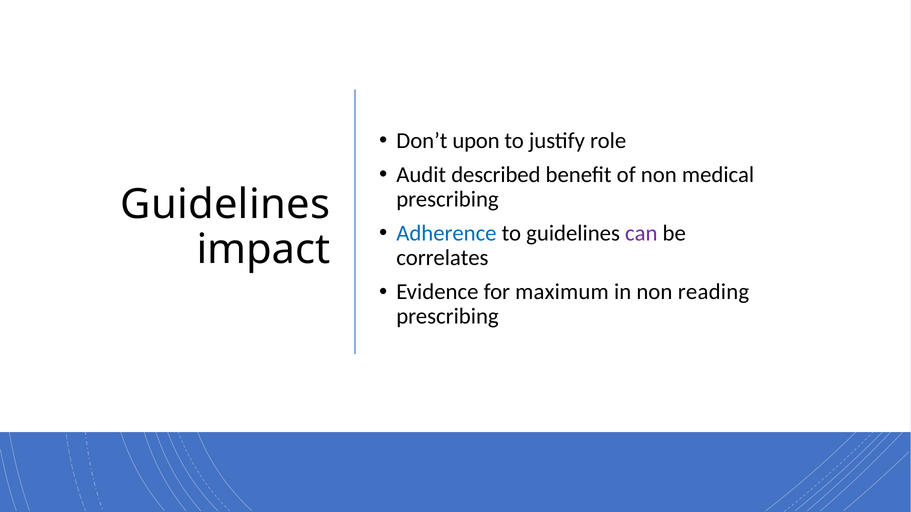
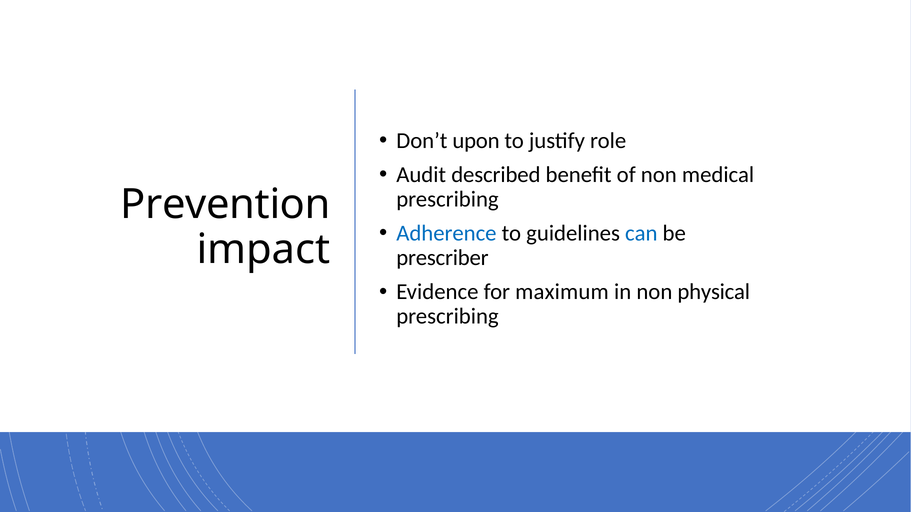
Guidelines: Guidelines -> Prevention (226, 205)
can colour: purple -> blue (641, 233)
correlates: correlates -> prescriber (442, 258)
reading: reading -> physical (714, 292)
